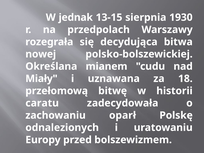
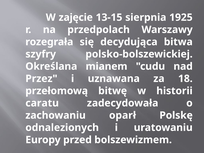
jednak: jednak -> zajęcie (76, 17)
1930: 1930 -> 1925 (181, 17)
nowej: nowej -> szyfry (41, 54)
Miały: Miały -> Przez (41, 79)
